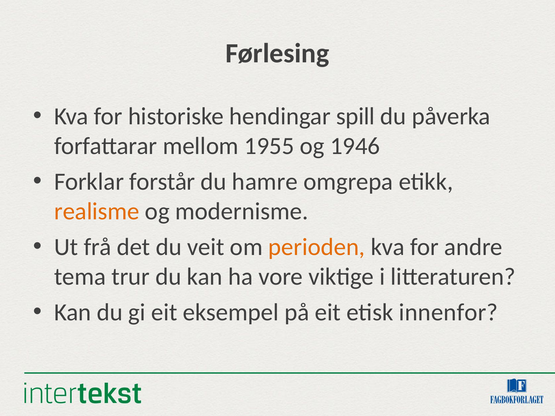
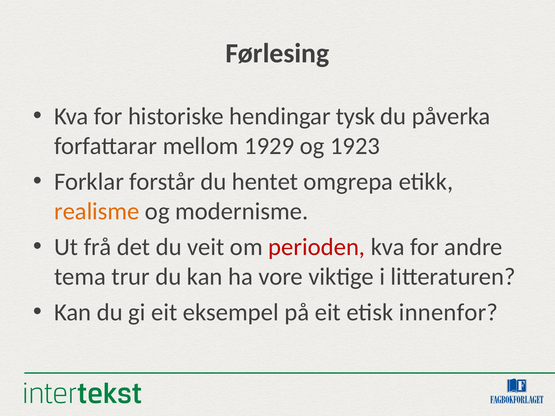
spill: spill -> tysk (356, 116)
1955: 1955 -> 1929 (269, 146)
1946: 1946 -> 1923 (355, 146)
hamre: hamre -> hentet (265, 182)
perioden colour: orange -> red (317, 247)
